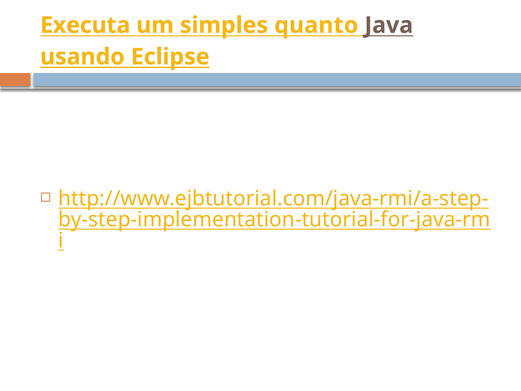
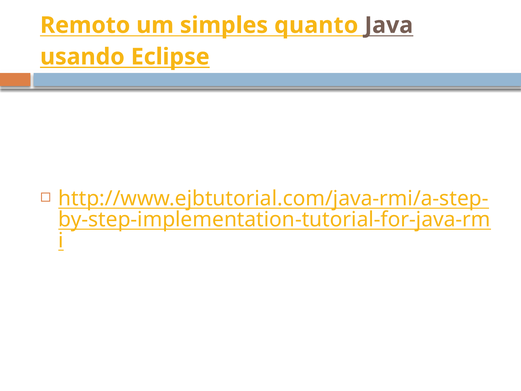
Executa: Executa -> Remoto (85, 25)
